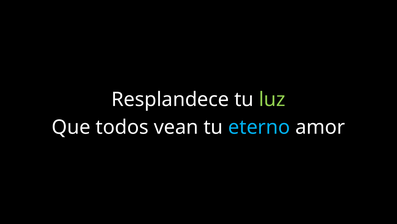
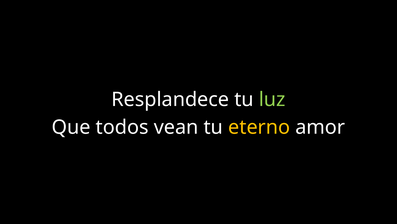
eterno colour: light blue -> yellow (259, 127)
